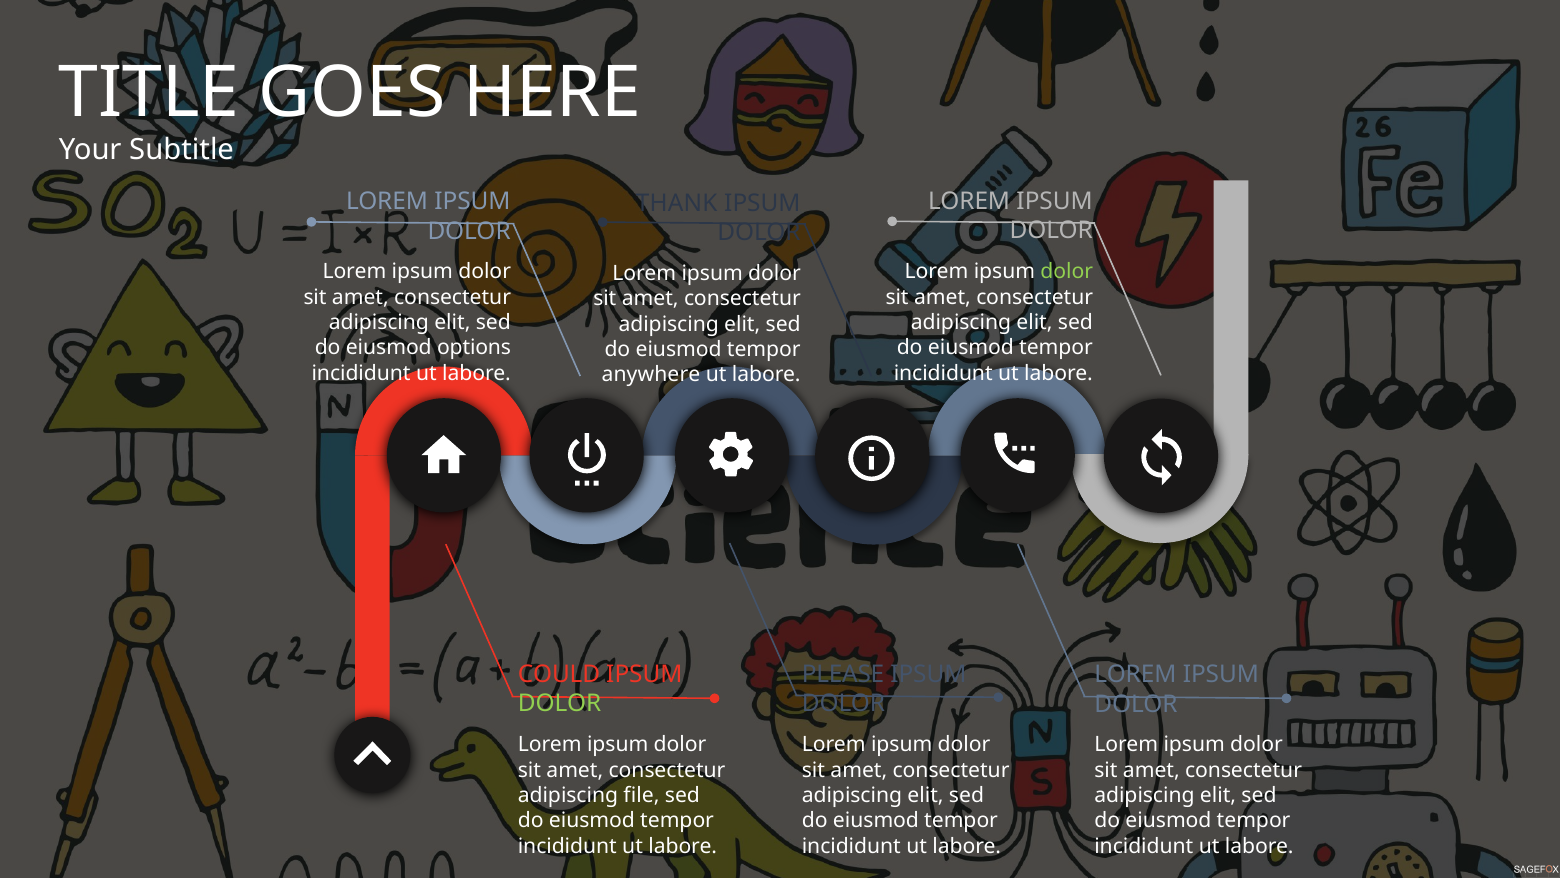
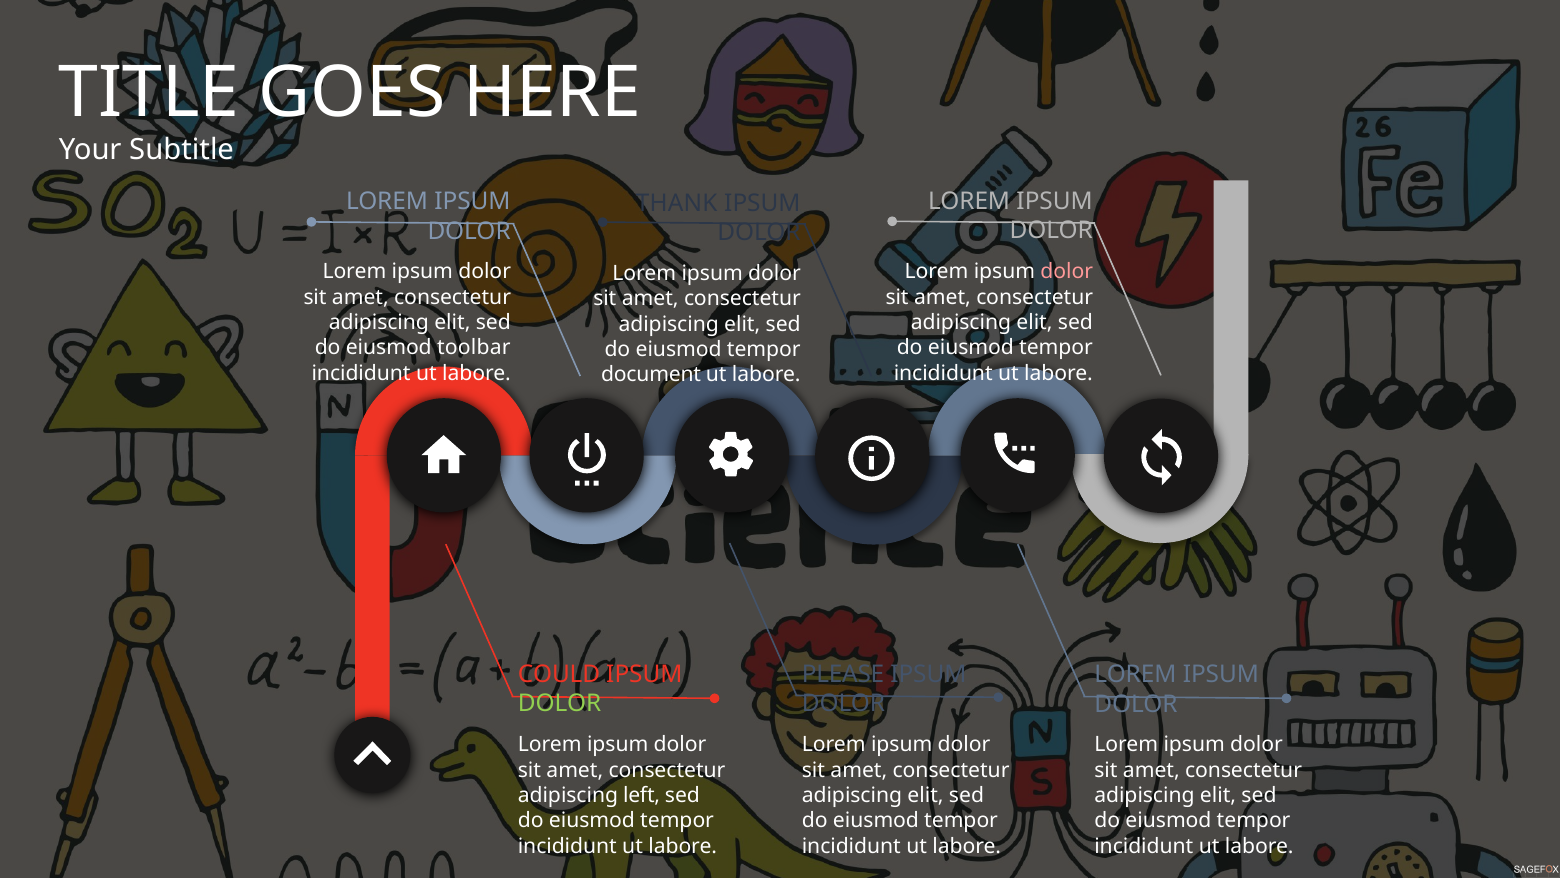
dolor colour: light green -> pink (1067, 271)
options: options -> toolbar (474, 348)
anywhere: anywhere -> document (651, 375)
file: file -> left (642, 795)
